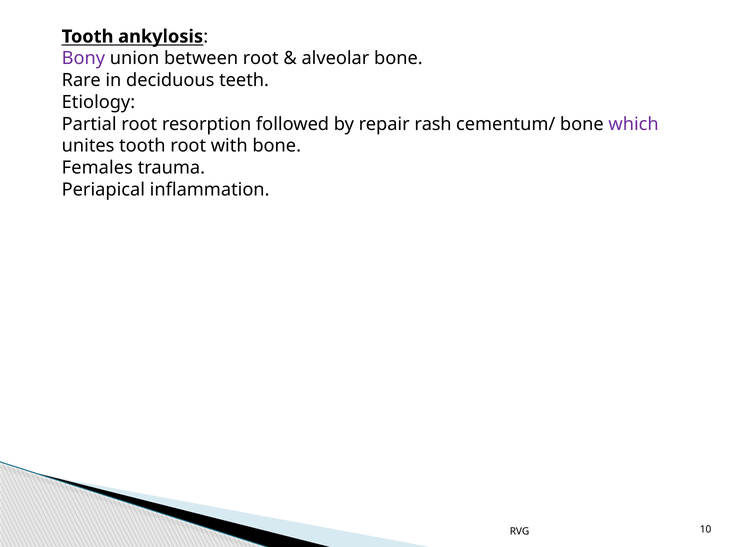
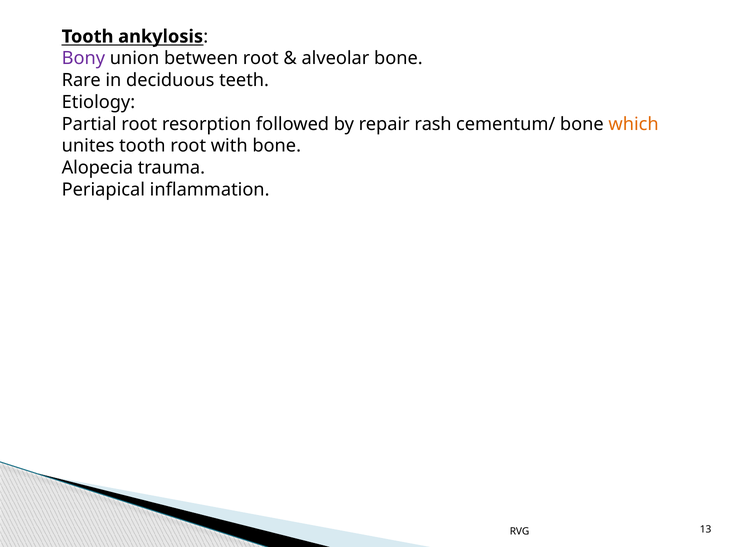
which colour: purple -> orange (634, 124)
Females: Females -> Alopecia (97, 168)
10: 10 -> 13 (706, 529)
